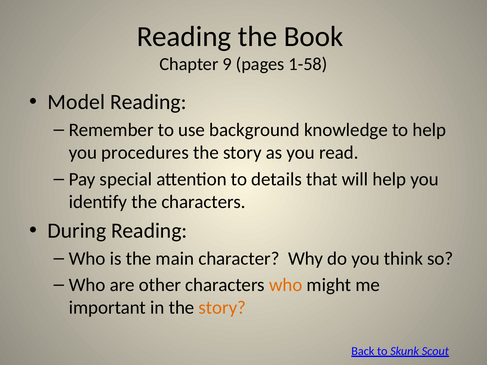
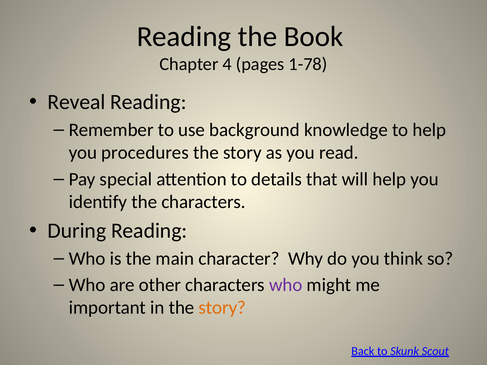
9: 9 -> 4 (227, 64)
1-58: 1-58 -> 1-78 (308, 64)
Model: Model -> Reveal (76, 102)
who colour: orange -> purple (286, 285)
